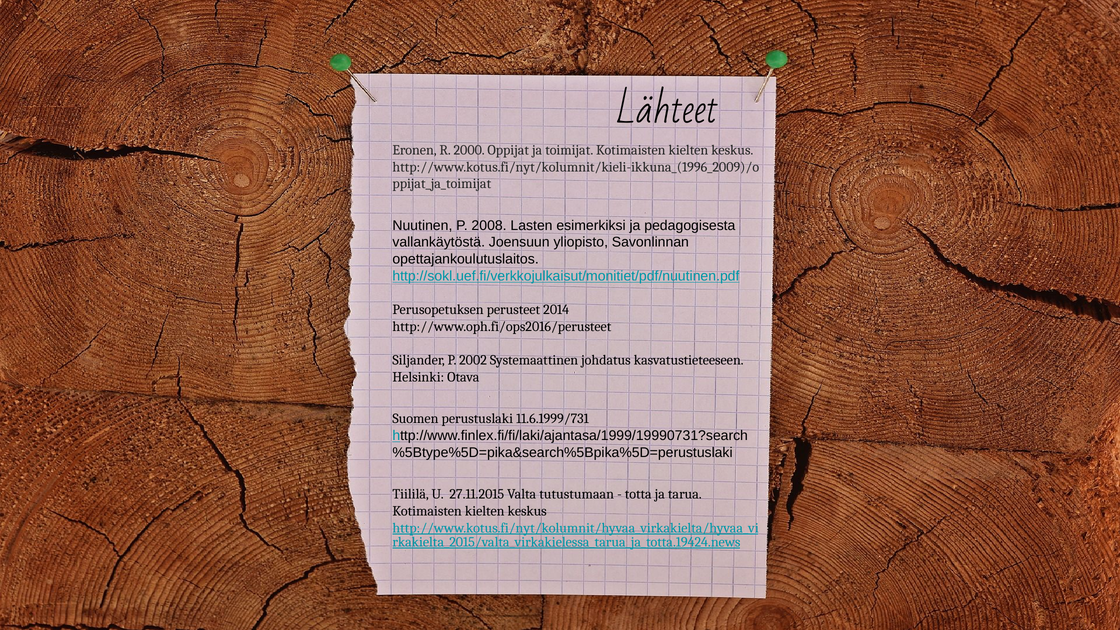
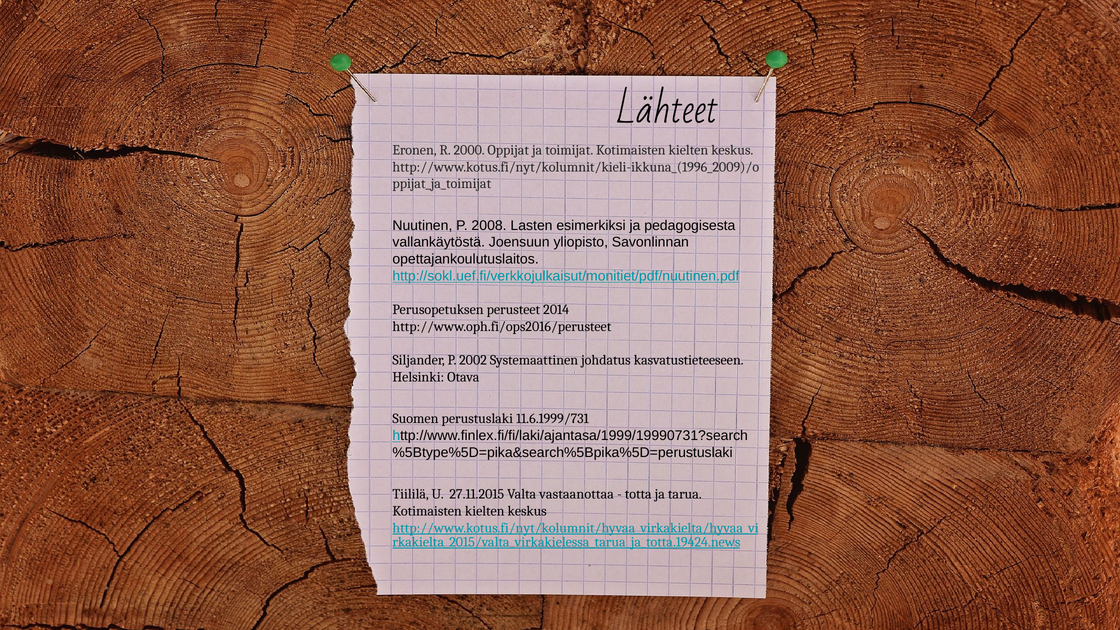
tutustumaan: tutustumaan -> vastaanottaa (577, 494)
